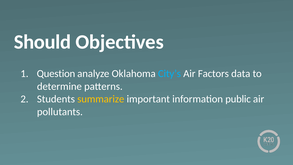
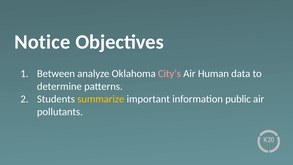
Should: Should -> Notice (42, 42)
Question: Question -> Between (56, 74)
City’s colour: light blue -> pink (169, 74)
Factors: Factors -> Human (213, 74)
